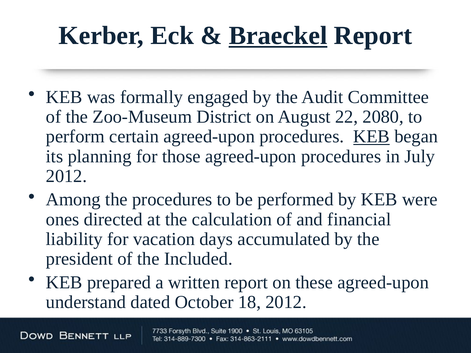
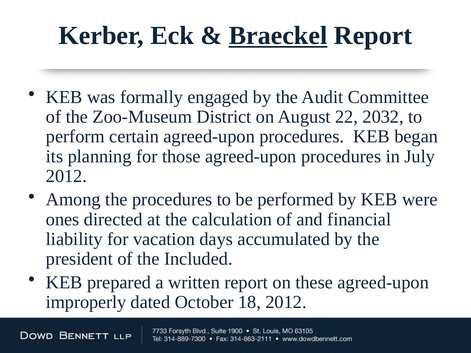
2080: 2080 -> 2032 (383, 117)
KEB underline: present -> none (372, 137)
understand: understand -> improperly (86, 302)
